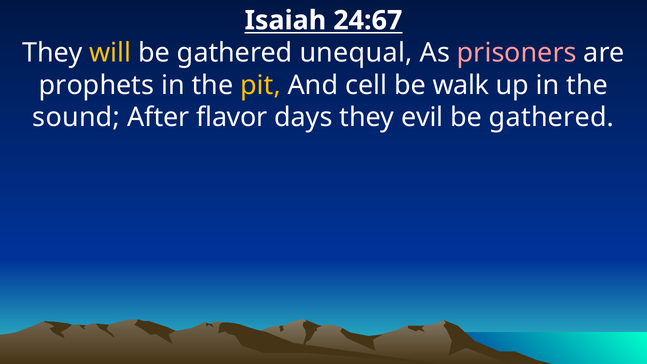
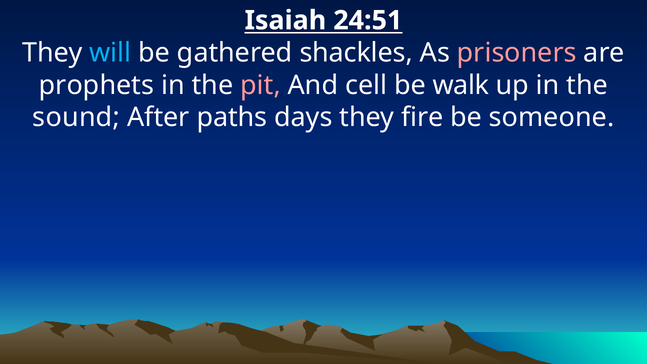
24:67: 24:67 -> 24:51 (368, 20)
will colour: yellow -> light blue (110, 53)
unequal: unequal -> shackles (356, 53)
pit colour: yellow -> pink (261, 85)
flavor: flavor -> paths (232, 117)
evil: evil -> fire (422, 117)
gathered: gathered -> someone (552, 117)
